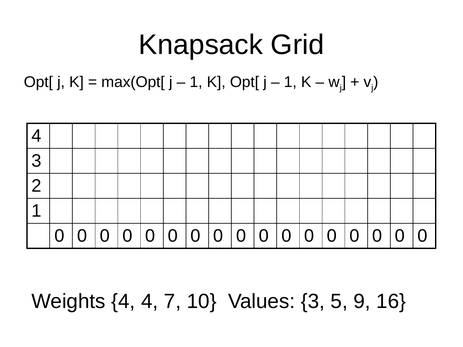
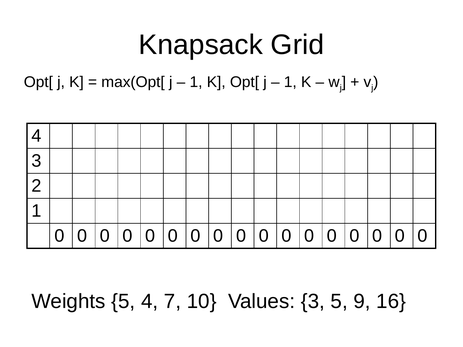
Weights 4: 4 -> 5 (123, 302)
